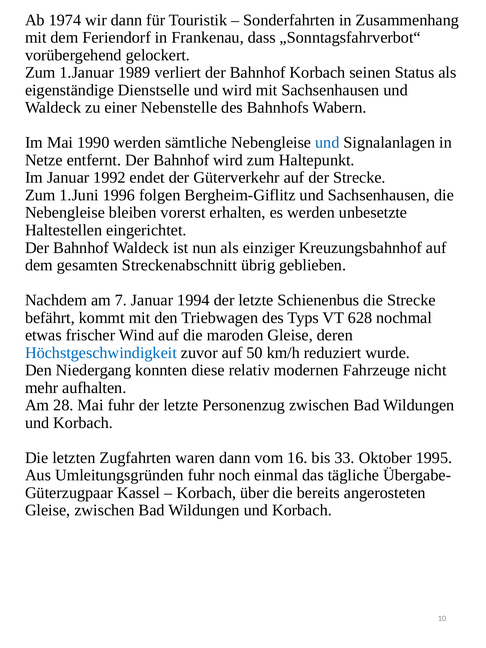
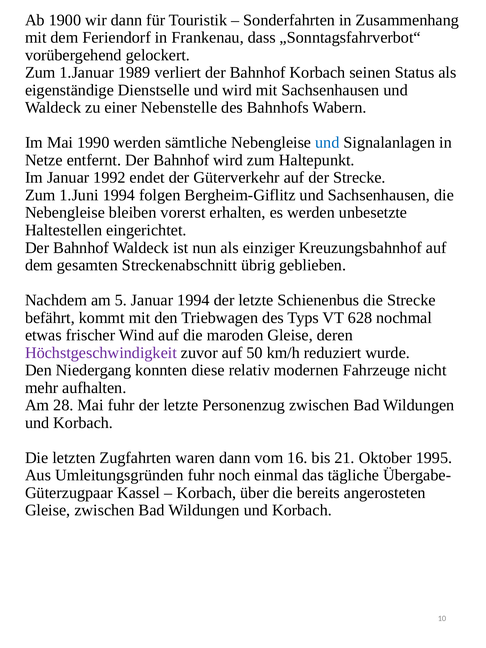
1974: 1974 -> 1900 (65, 20)
1.Juni 1996: 1996 -> 1994 (119, 195)
7: 7 -> 5 (121, 300)
Höchstgeschwindigkeit colour: blue -> purple (101, 353)
33: 33 -> 21 (345, 458)
